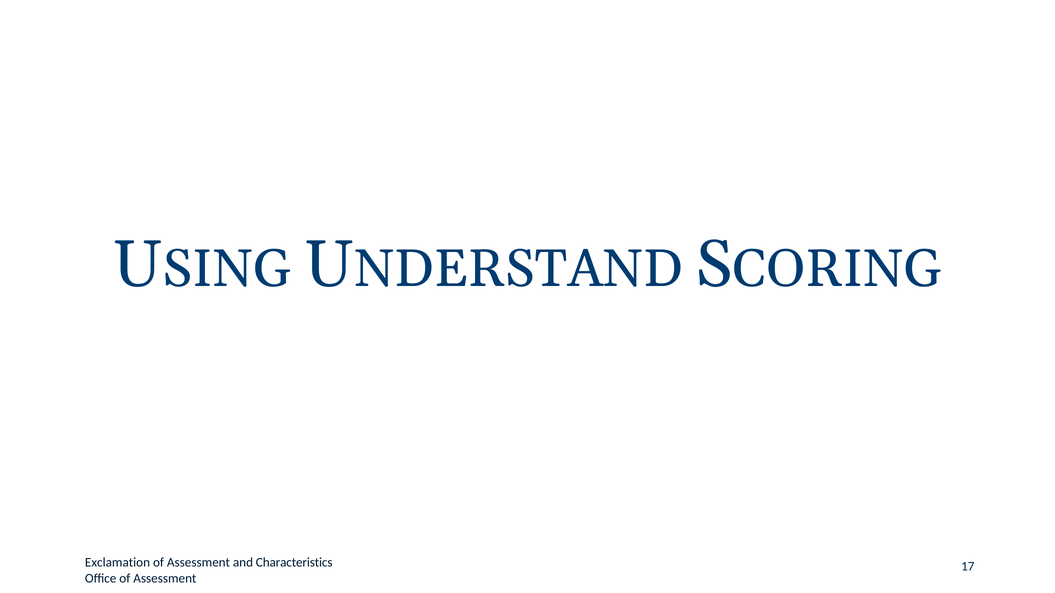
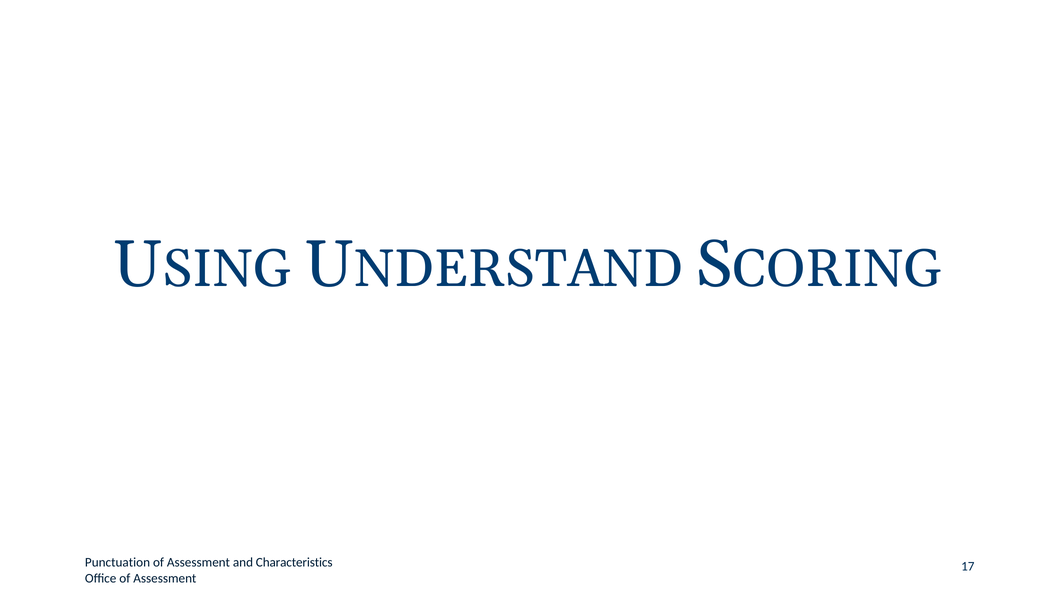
Exclamation: Exclamation -> Punctuation (118, 563)
